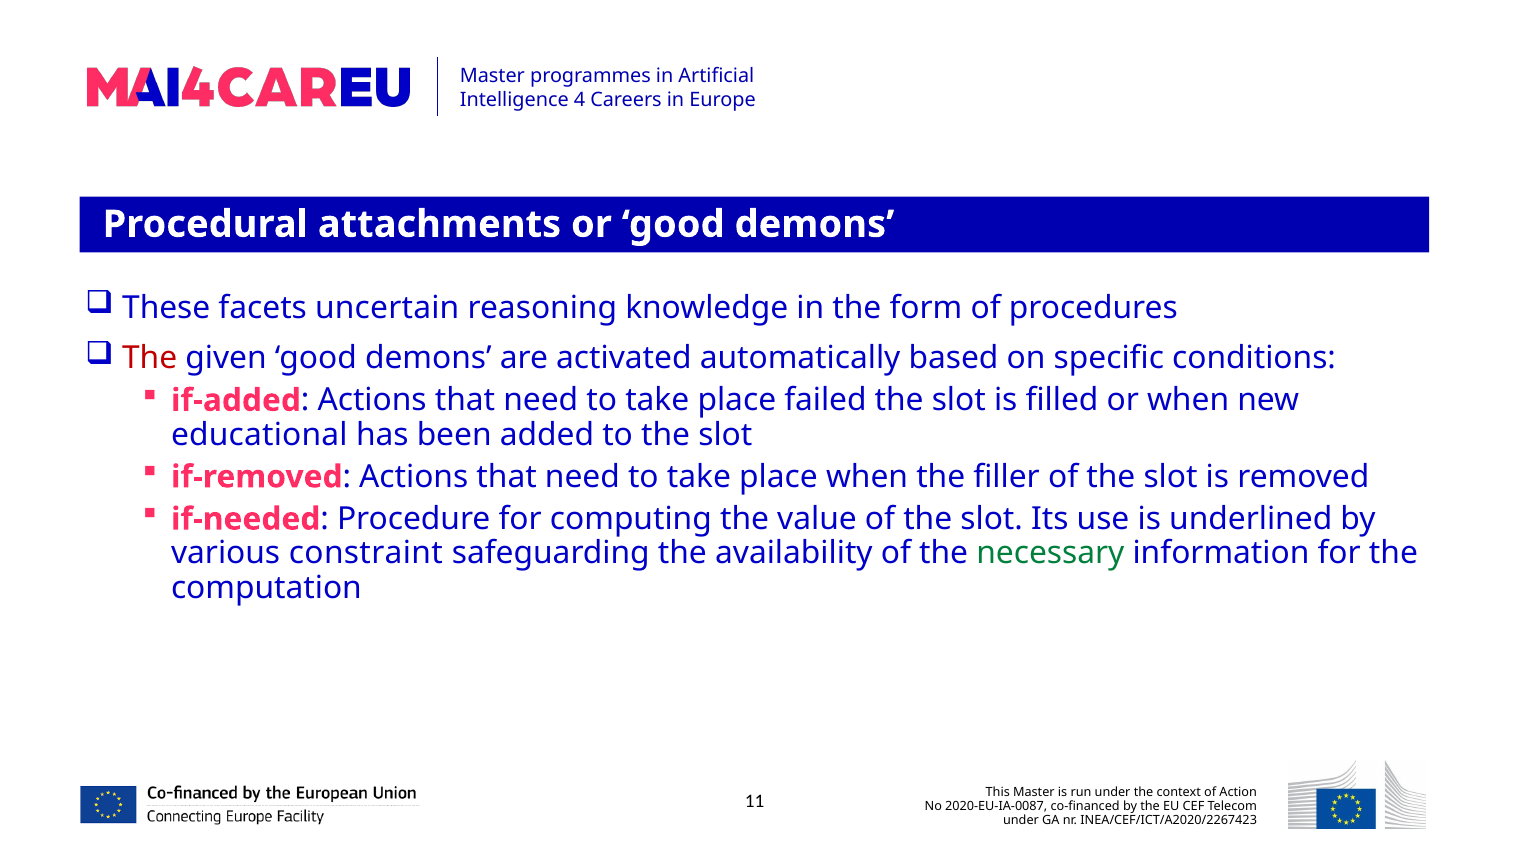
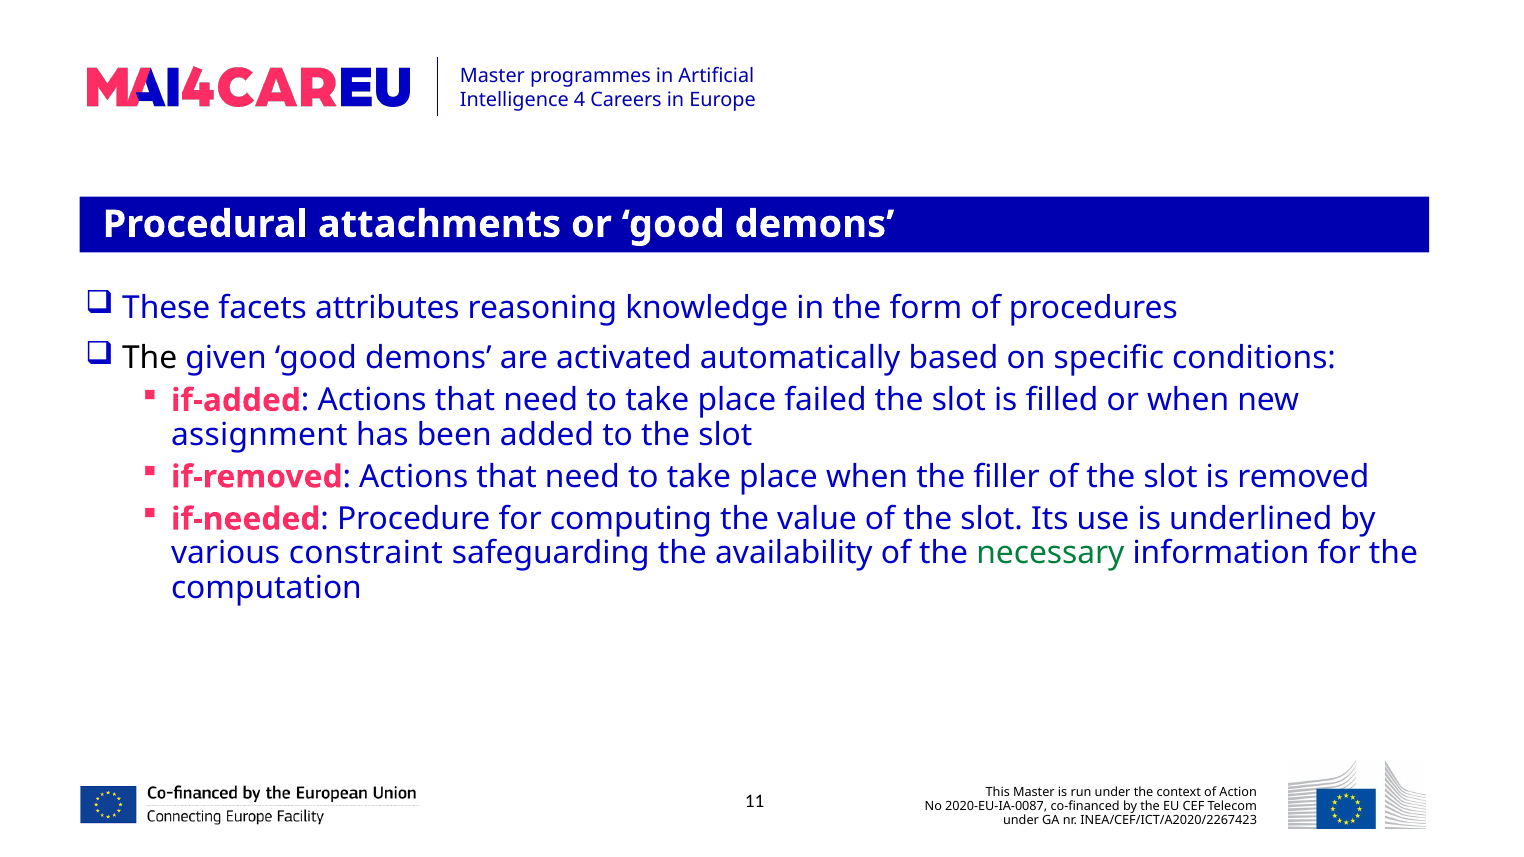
uncertain: uncertain -> attributes (387, 308)
The colour: red -> black (150, 358)
educational: educational -> assignment (259, 435)
